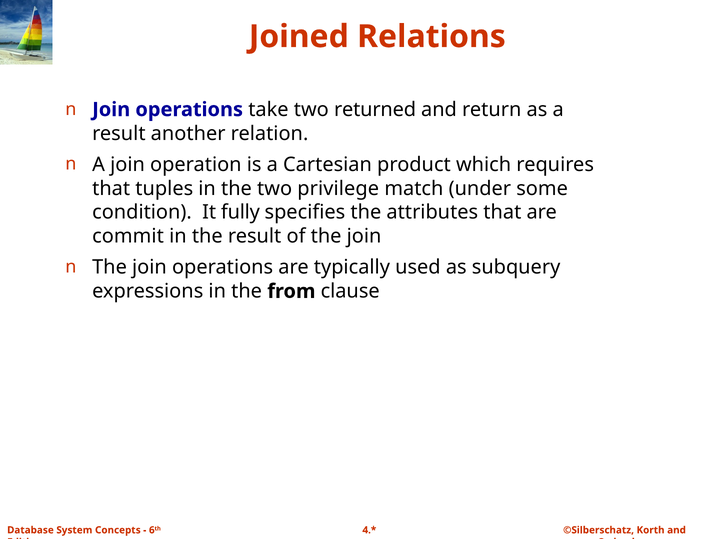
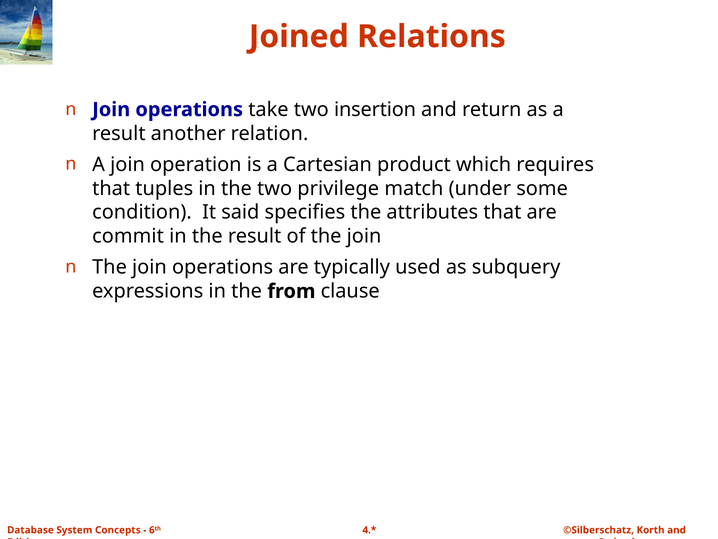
returned: returned -> insertion (375, 109)
fully: fully -> said (240, 212)
